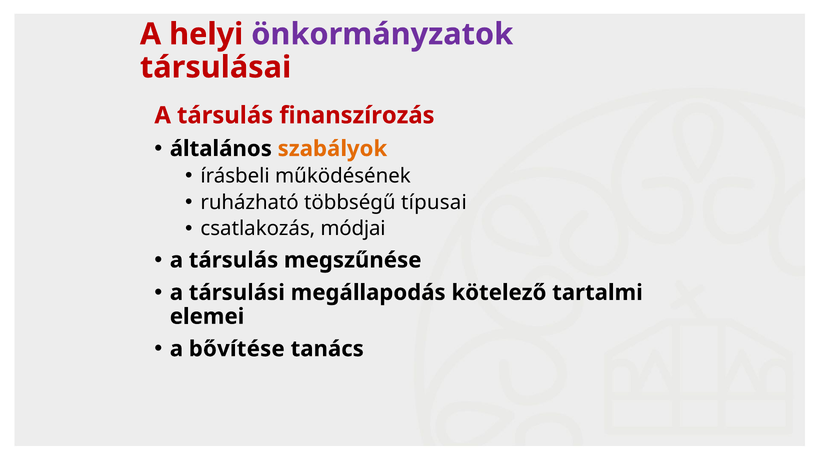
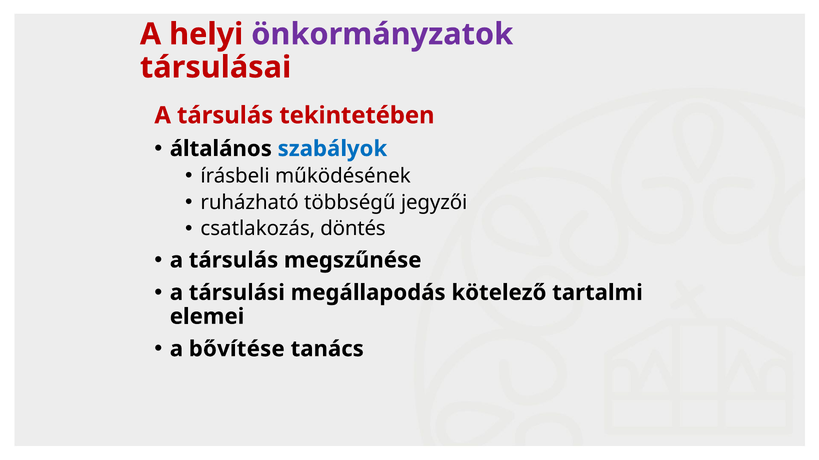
finanszírozás: finanszírozás -> tekintetében (357, 116)
szabályok colour: orange -> blue (332, 149)
típusai: típusai -> jegyzői (434, 203)
módjai: módjai -> döntés (353, 229)
